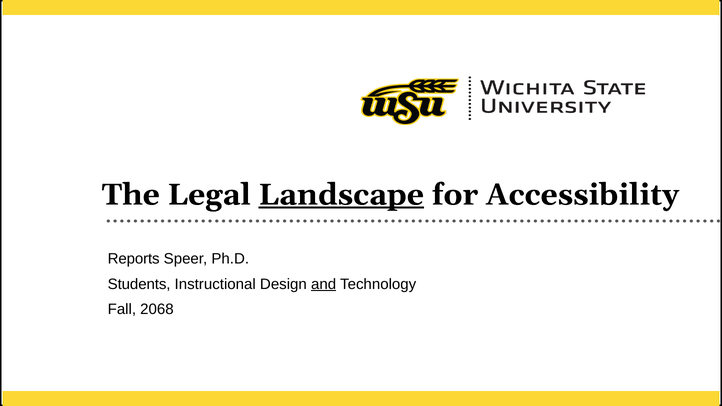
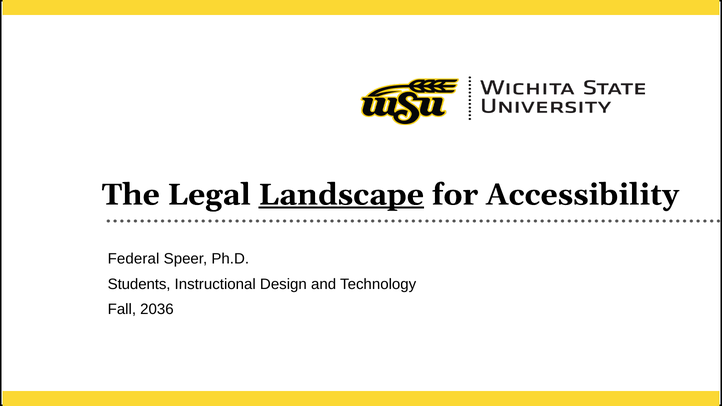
Reports: Reports -> Federal (134, 259)
and underline: present -> none (324, 284)
2068: 2068 -> 2036 (157, 310)
